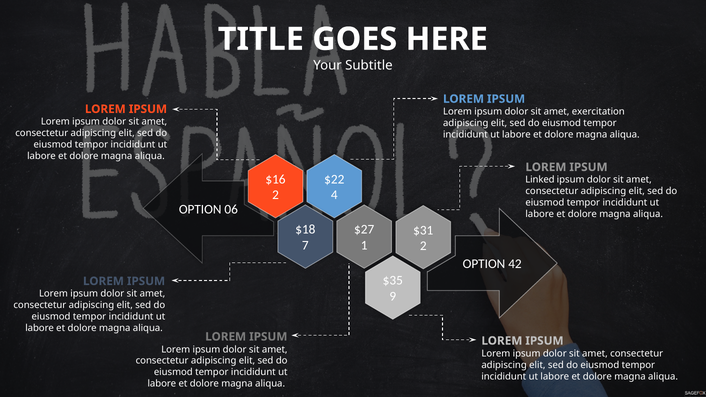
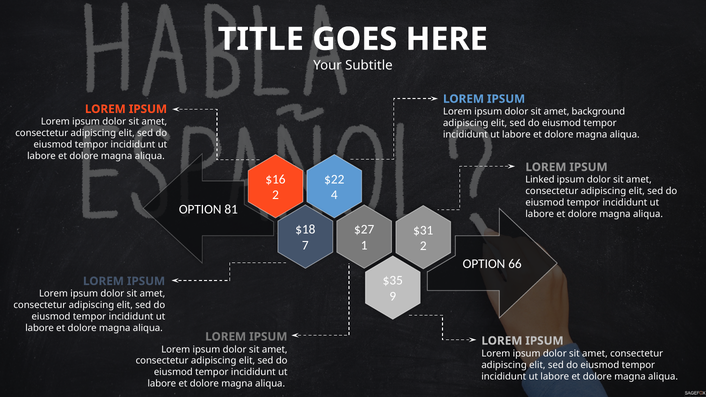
exercitation: exercitation -> background (598, 112)
06: 06 -> 81 (231, 209)
42: 42 -> 66 (515, 264)
